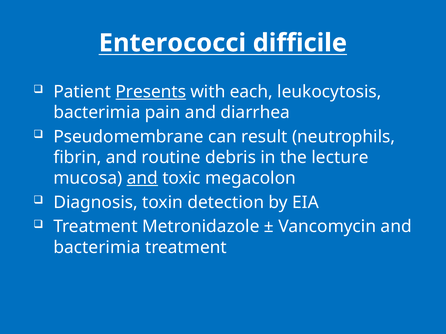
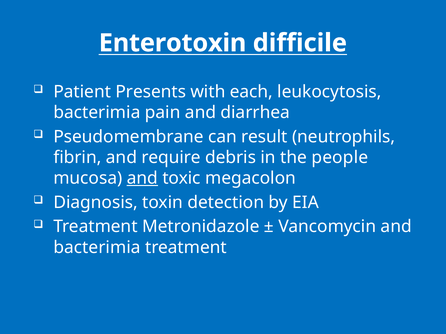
Enterococci: Enterococci -> Enterotoxin (173, 43)
Presents underline: present -> none (151, 92)
routine: routine -> require (171, 158)
lecture: lecture -> people (340, 158)
